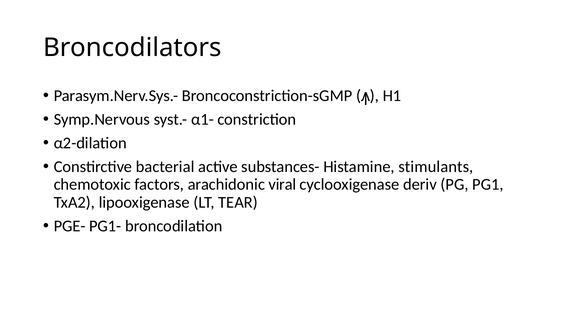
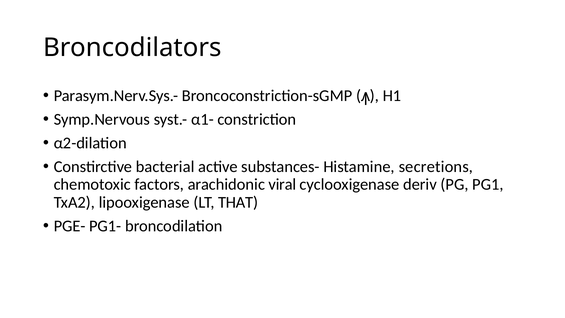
stimulants: stimulants -> secretions (436, 167)
TEAR: TEAR -> THAT (238, 202)
